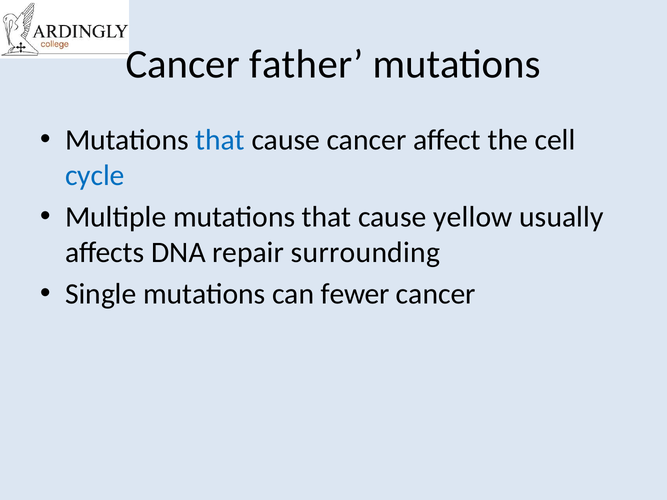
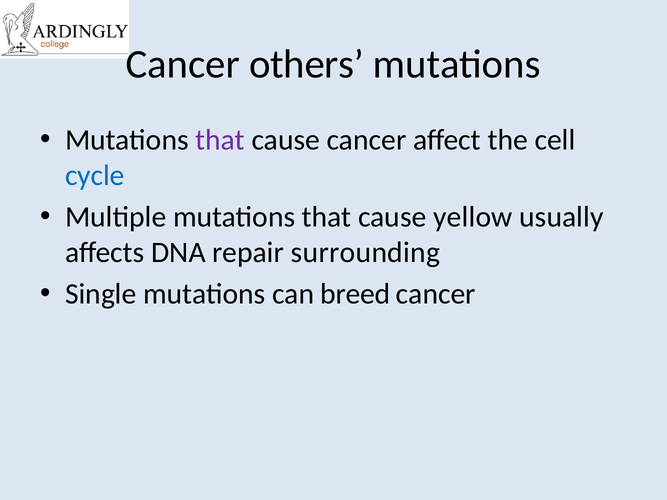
father: father -> others (307, 65)
that colour: blue -> purple (220, 140)
fewer: fewer -> breed (355, 294)
